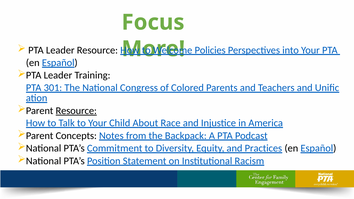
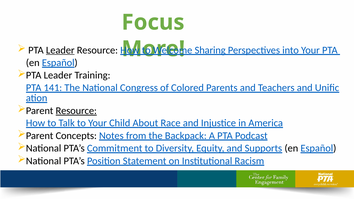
Leader underline: none -> present (60, 50)
Policies: Policies -> Sharing (210, 50)
301: 301 -> 141 (53, 88)
Practices: Practices -> Supports (263, 148)
